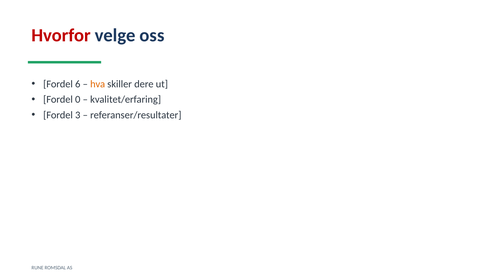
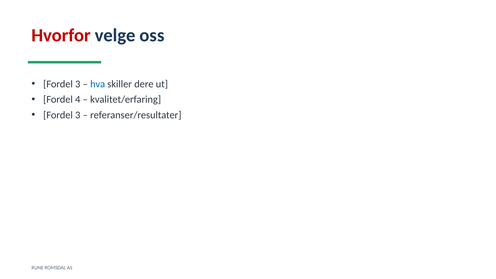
6: 6 -> 3 (78, 84)
hva colour: orange -> blue (98, 84)
0: 0 -> 4 (78, 100)
